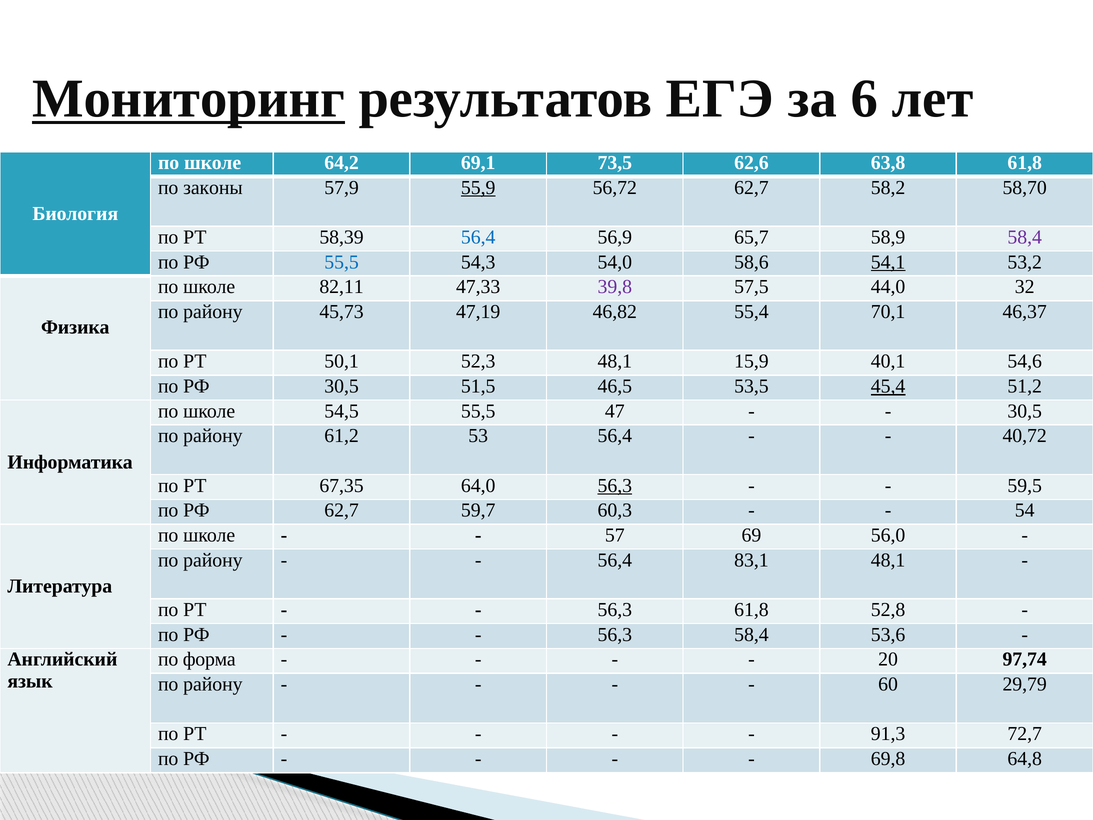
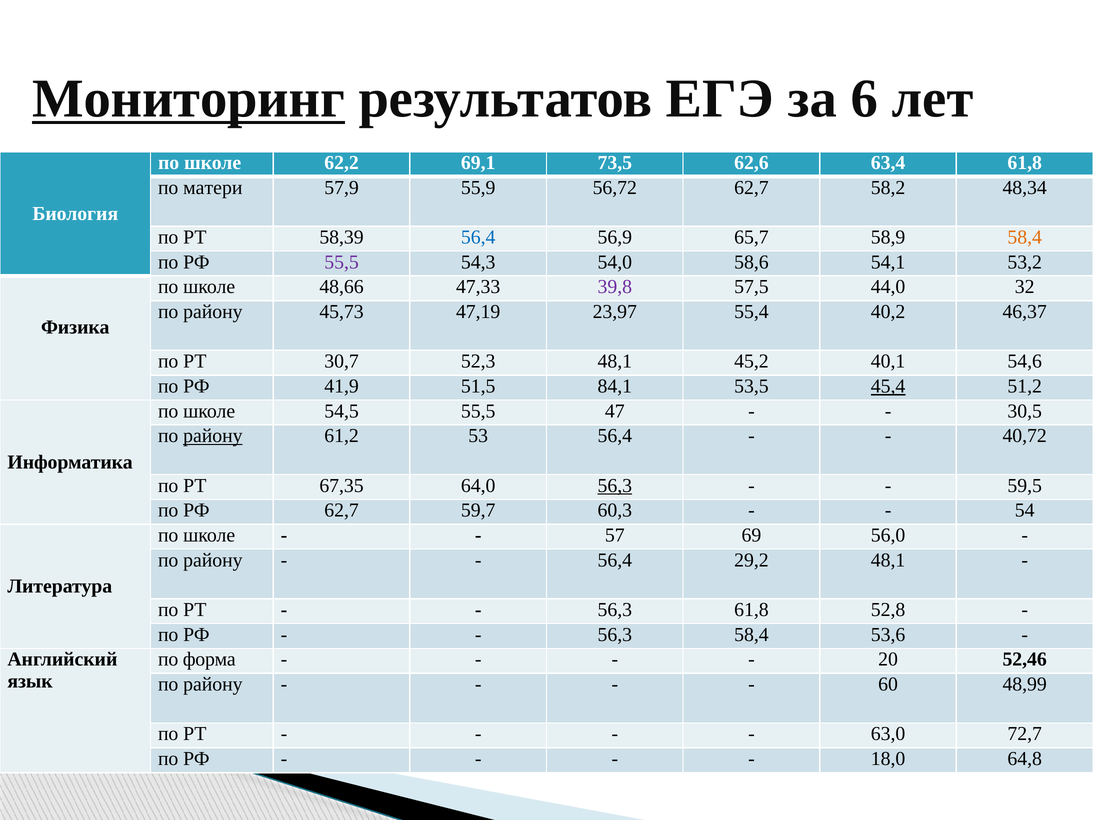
64,2: 64,2 -> 62,2 (342, 163)
63,8: 63,8 -> 63,4 (888, 163)
законы: законы -> матери (213, 187)
55,9 underline: present -> none (478, 187)
58,70: 58,70 -> 48,34 (1025, 187)
58,4 colour: purple -> orange (1025, 237)
55,5 colour: blue -> purple (342, 262)
54,1 underline: present -> none (888, 262)
82,11: 82,11 -> 48,66 (342, 287)
46,82: 46,82 -> 23,97 (615, 312)
70,1: 70,1 -> 40,2 (888, 312)
50,1: 50,1 -> 30,7 (342, 361)
15,9: 15,9 -> 45,2 (751, 361)
РФ 30,5: 30,5 -> 41,9 (342, 386)
46,5: 46,5 -> 84,1 (615, 386)
району underline: none -> present (213, 436)
83,1: 83,1 -> 29,2 (751, 560)
97,74: 97,74 -> 52,46 (1025, 659)
29,79: 29,79 -> 48,99 (1025, 684)
91,3: 91,3 -> 63,0 (888, 734)
69,8: 69,8 -> 18,0 (888, 758)
